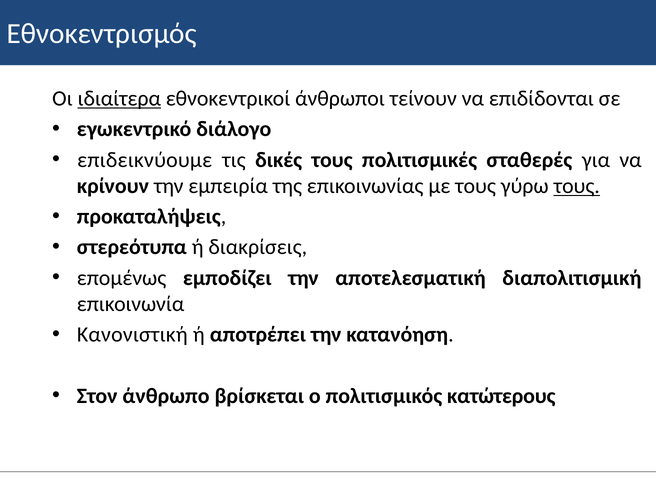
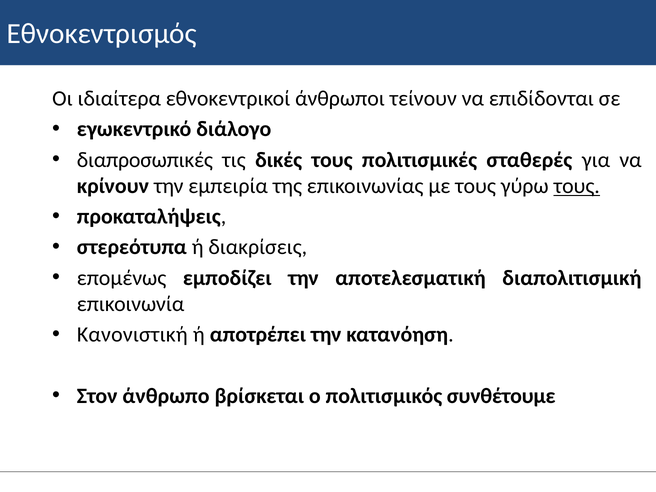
ιδιαίτερα underline: present -> none (119, 99)
επιδεικνύουμε: επιδεικνύουμε -> διαπροσωπικές (145, 160)
κατώτερους: κατώτερους -> συνθέτουμε (501, 396)
